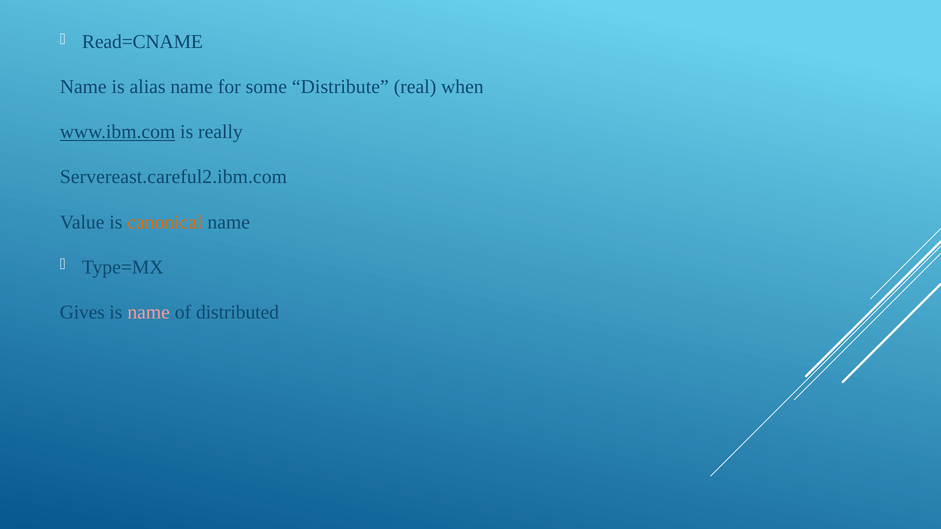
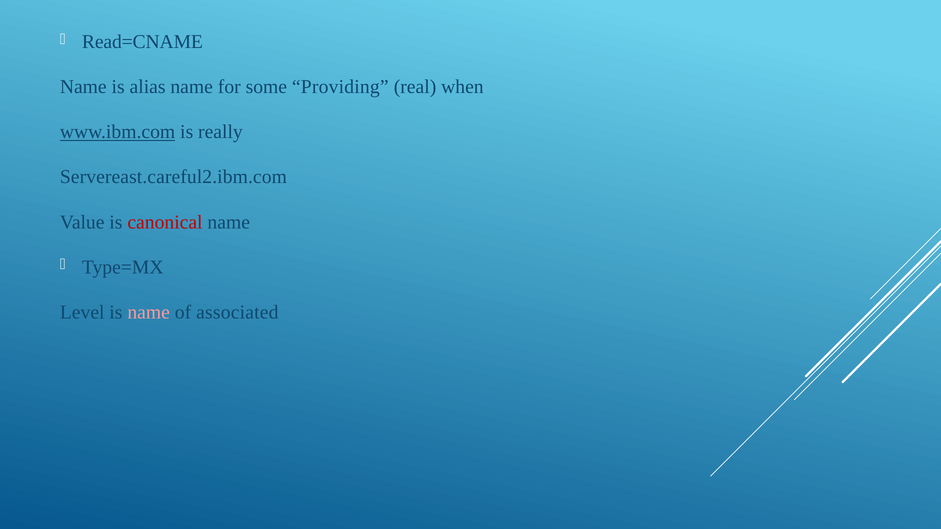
Distribute: Distribute -> Providing (340, 87)
canonical colour: orange -> red (165, 222)
Gives: Gives -> Level (82, 312)
distributed: distributed -> associated (237, 312)
